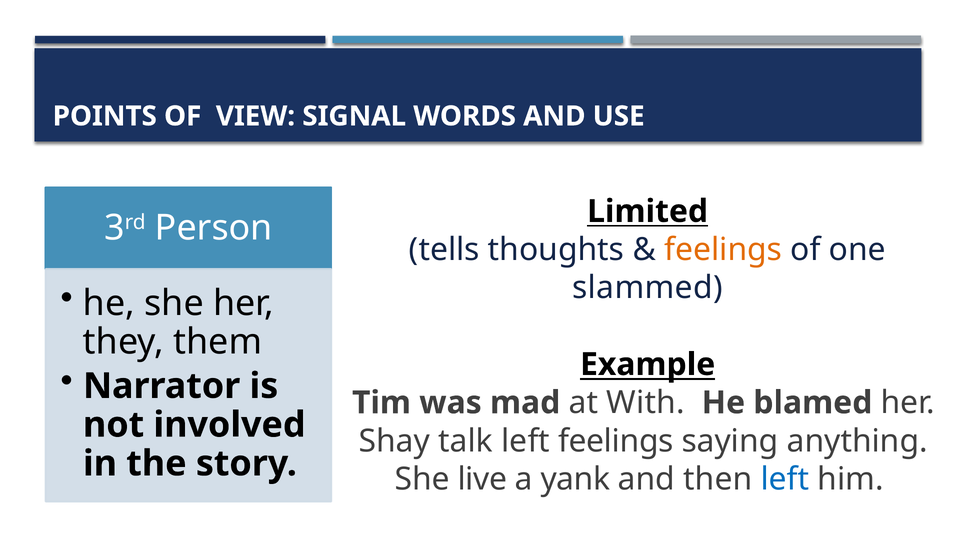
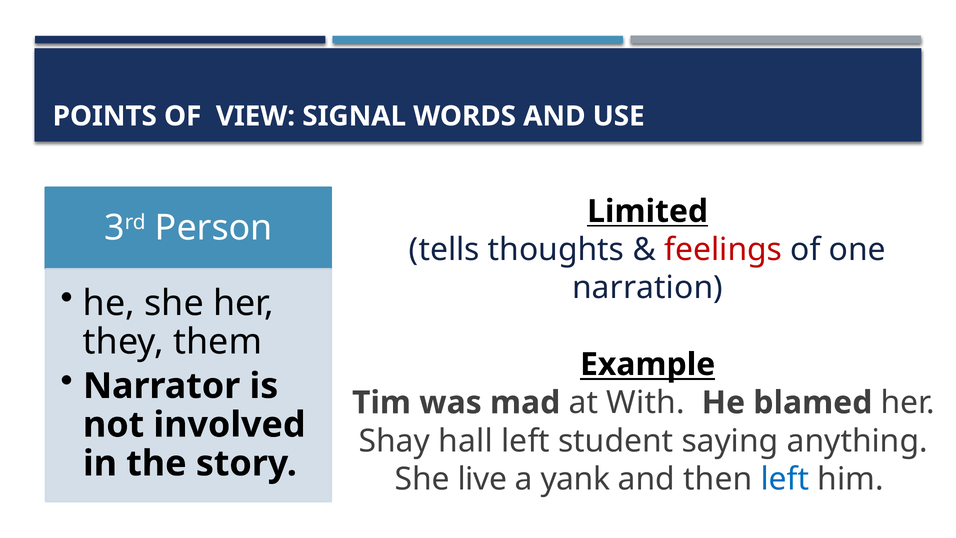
feelings colour: orange -> red (723, 250)
slammed: slammed -> narration (648, 288)
talk: talk -> hall (466, 441)
left feelings: feelings -> student (616, 441)
